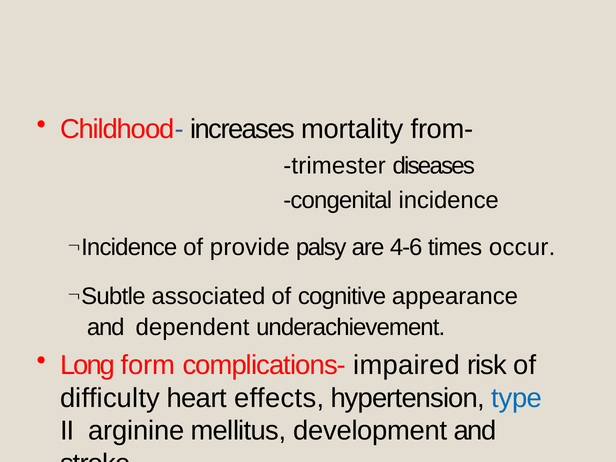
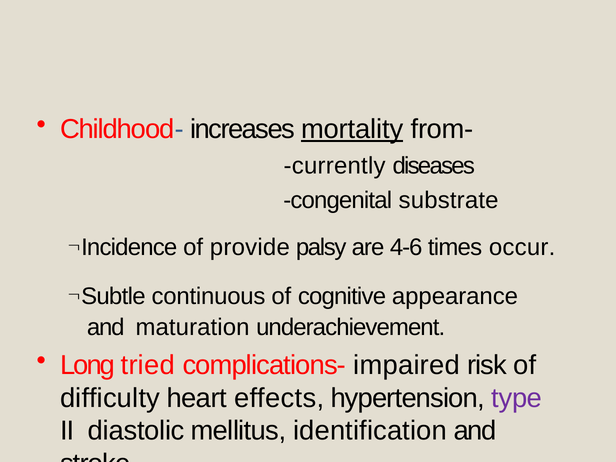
mortality underline: none -> present (352, 129)
trimester: trimester -> currently (335, 166)
congenital incidence: incidence -> substrate (449, 200)
associated: associated -> continuous (209, 296)
dependent: dependent -> maturation (193, 327)
form: form -> tried (148, 365)
type colour: blue -> purple (517, 398)
arginine: arginine -> diastolic (136, 431)
development: development -> identification (370, 431)
